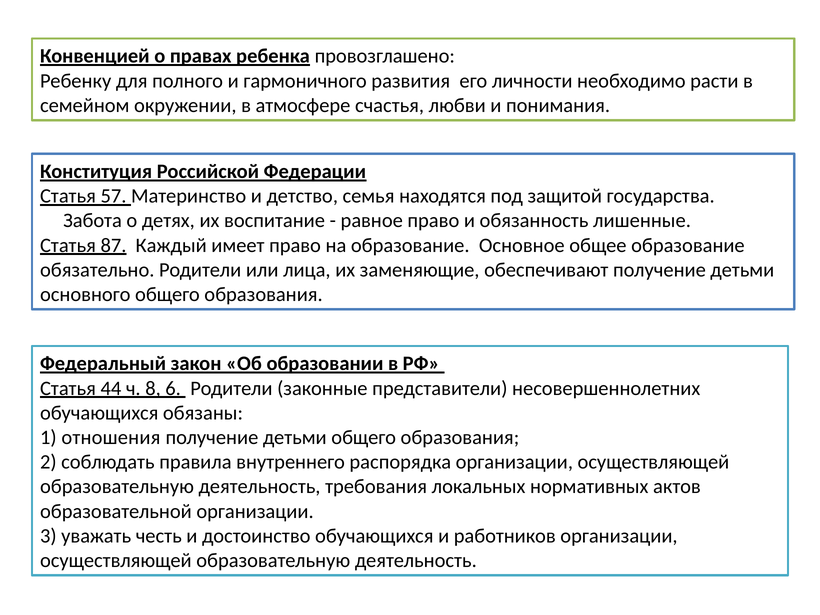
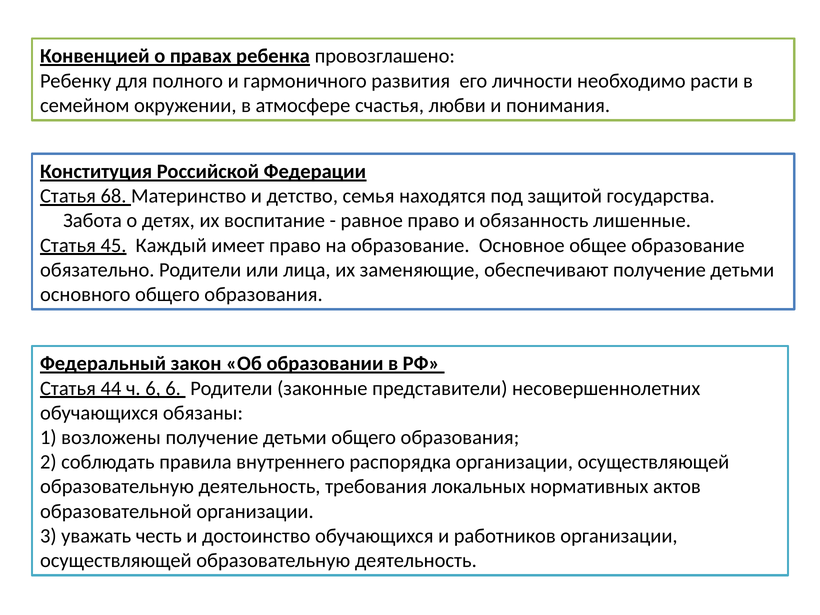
57: 57 -> 68 (113, 196)
87: 87 -> 45 (113, 245)
ч 8: 8 -> 6 (153, 388)
отношения: отношения -> возложены (111, 437)
